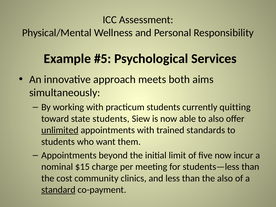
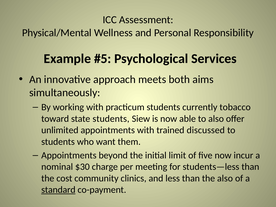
quitting: quitting -> tobacco (235, 107)
unlimited underline: present -> none (60, 130)
standards: standards -> discussed (206, 130)
$15: $15 -> $30 (82, 167)
